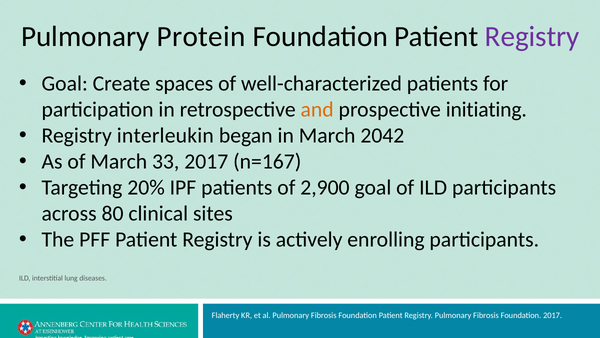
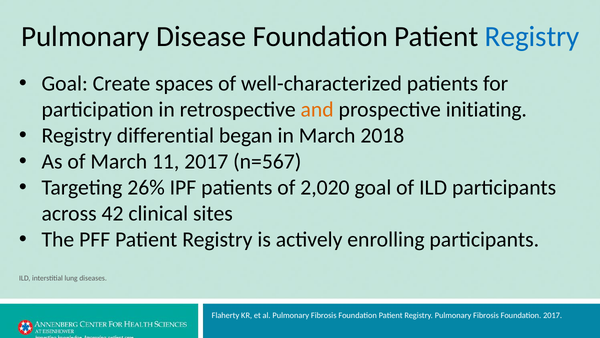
Protein: Protein -> Disease (201, 37)
Registry colour: purple -> blue (532, 37)
interleukin: interleukin -> differential (165, 136)
2042: 2042 -> 2018 (382, 136)
33: 33 -> 11 (166, 162)
n=167: n=167 -> n=567 (267, 162)
20%: 20% -> 26% (146, 188)
2,900: 2,900 -> 2,020 (325, 188)
80: 80 -> 42 (113, 214)
